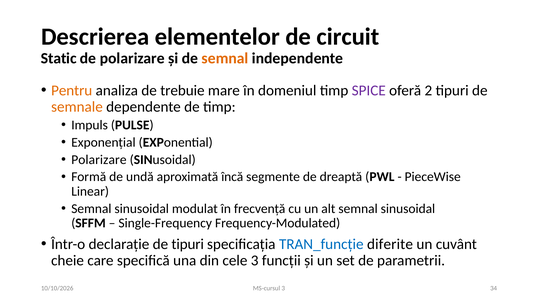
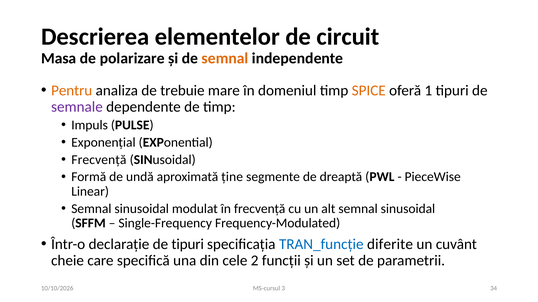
Static: Static -> Masa (59, 59)
SPICE colour: purple -> orange (369, 91)
2: 2 -> 1 (428, 91)
semnale colour: orange -> purple (77, 107)
Polarizare: Polarizare -> Frecvență (99, 160)
încă: încă -> ține (232, 177)
cele 3: 3 -> 2 (255, 261)
